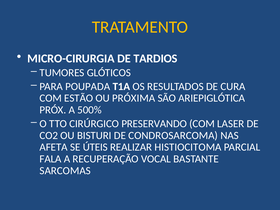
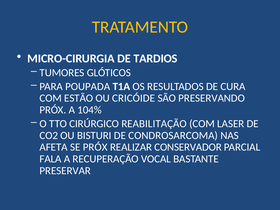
PRÓXIMA: PRÓXIMA -> CRICÓIDE (134, 98)
ARIEPIGLÓTICA: ARIEPIGLÓTICA -> PRESERVANDO (212, 98)
500%: 500% -> 104% (90, 110)
PRESERVANDO: PRESERVANDO -> REABILITAÇÃO (154, 124)
SE ÚTEIS: ÚTEIS -> PRÓX (95, 147)
HISTIOCITOMA: HISTIOCITOMA -> CONSERVADOR (188, 147)
SARCOMAS: SARCOMAS -> PRESERVAR (65, 171)
